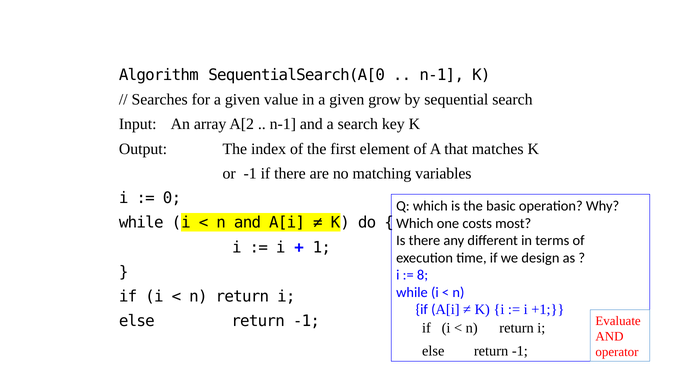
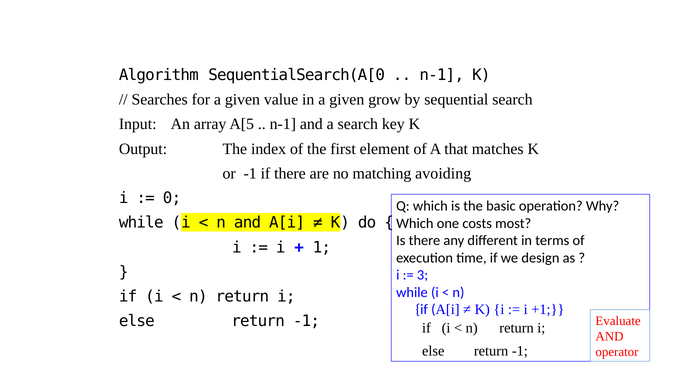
A[2: A[2 -> A[5 (242, 124)
variables: variables -> avoiding (443, 174)
8: 8 -> 3 (423, 276)
